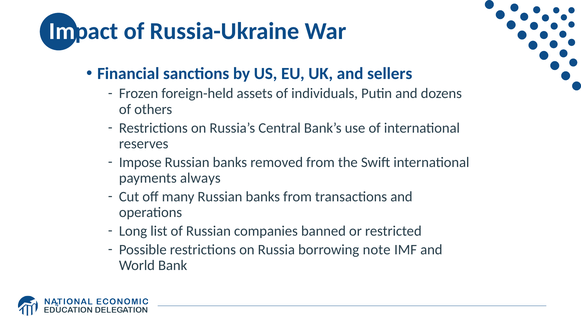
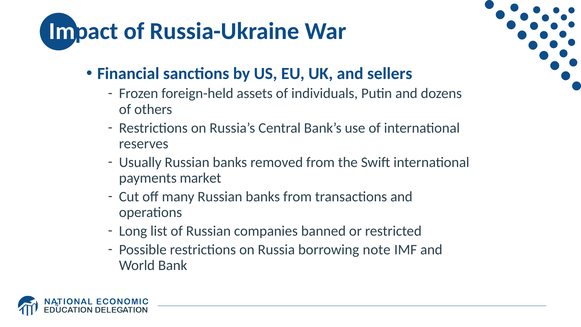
Impose: Impose -> Usually (140, 162)
always: always -> market (200, 178)
